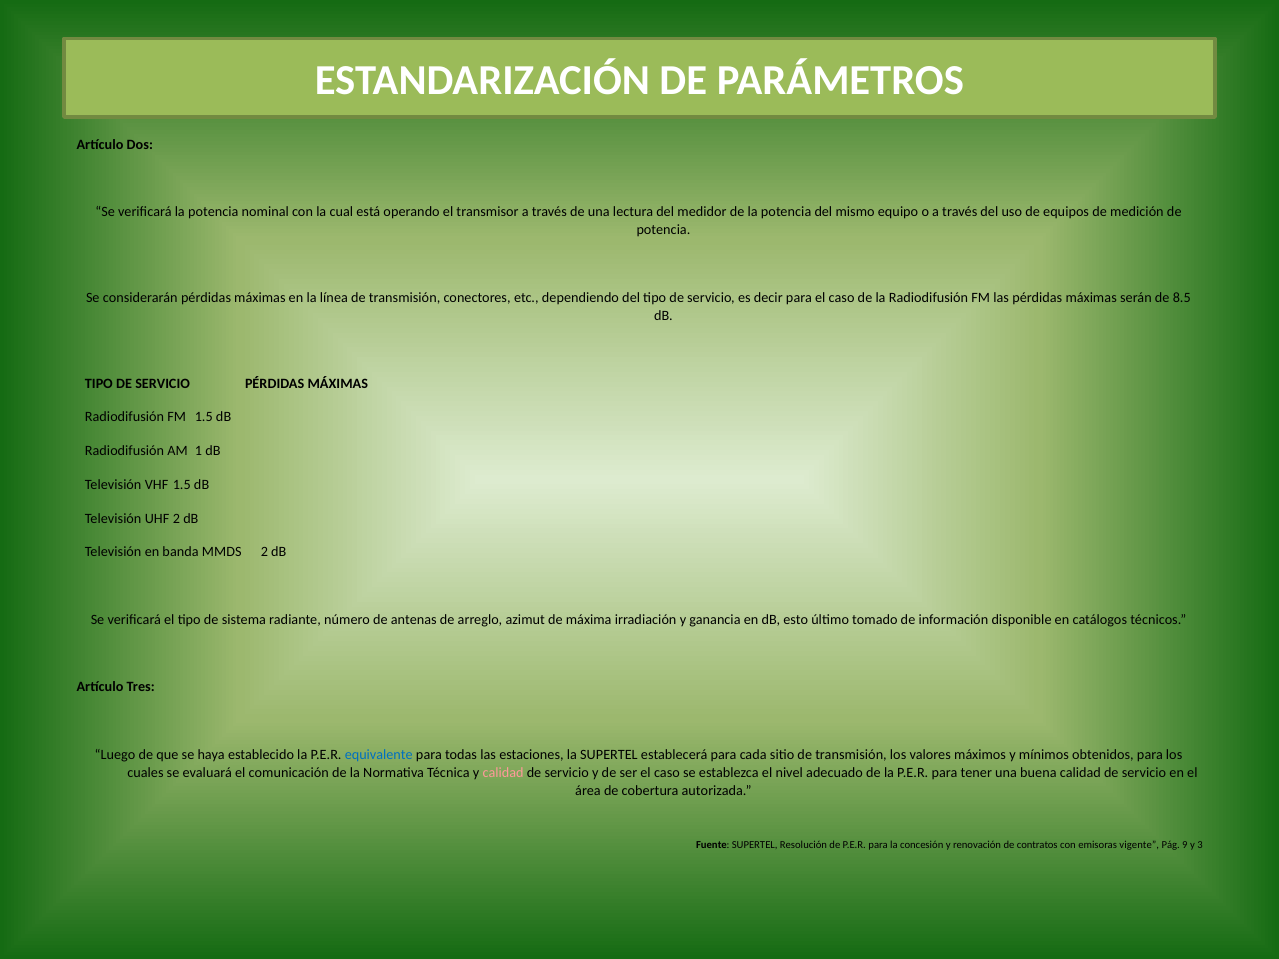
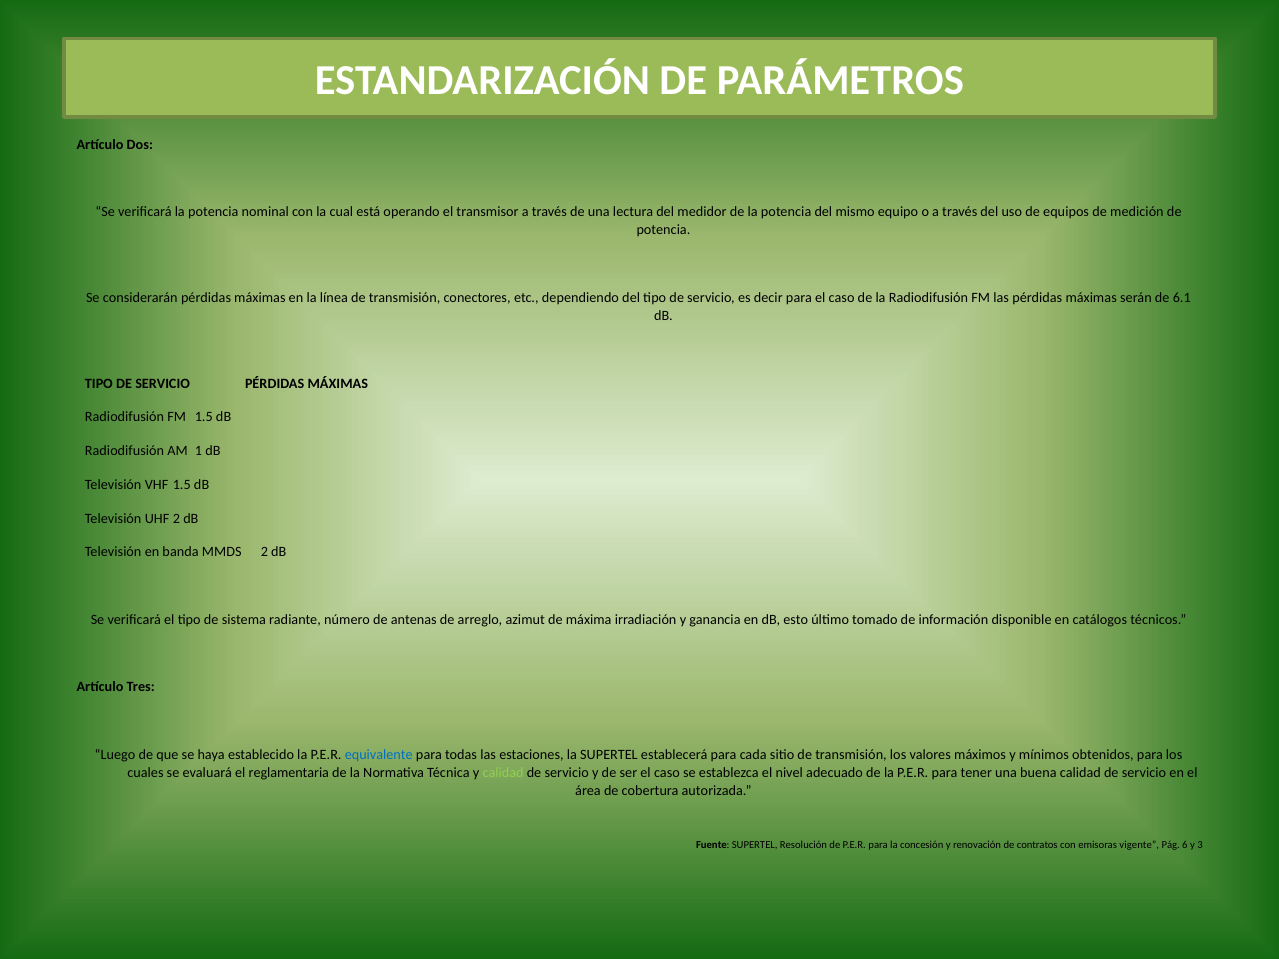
8.5: 8.5 -> 6.1 (1182, 298)
comunicación: comunicación -> reglamentaria (289, 773)
calidad colour: pink -> light green (503, 773)
9: 9 -> 6 (1185, 845)
